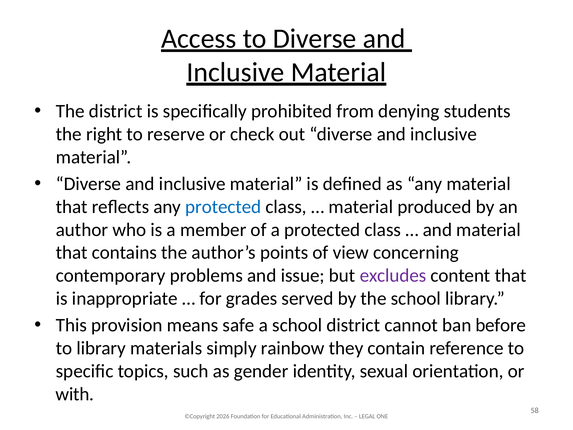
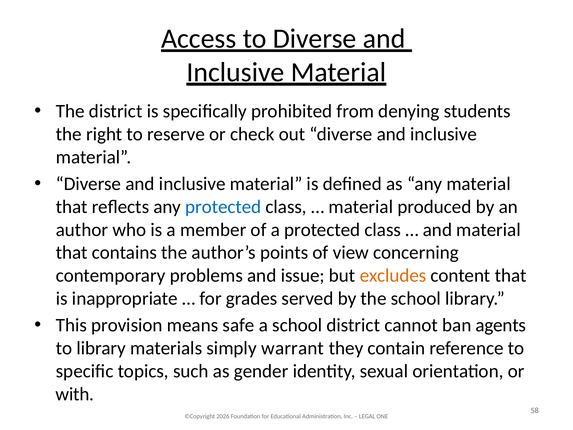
excludes colour: purple -> orange (393, 275)
before: before -> agents (501, 325)
rainbow: rainbow -> warrant (293, 348)
